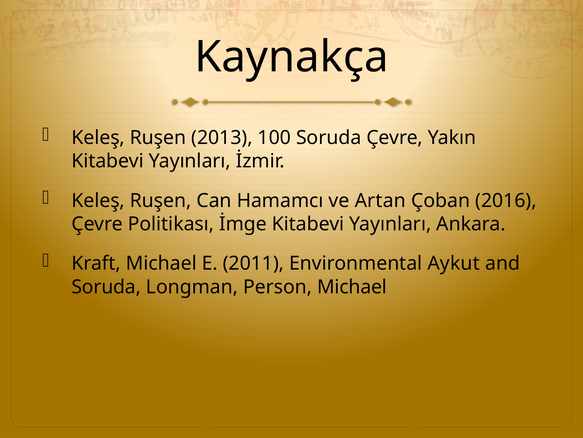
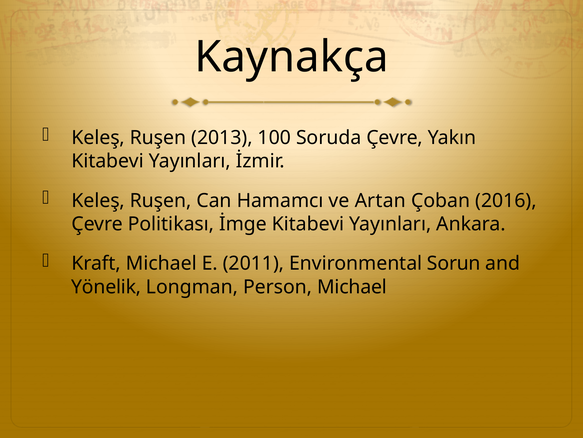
Aykut: Aykut -> Sorun (454, 263)
Soruda: Soruda -> Yönelik (106, 286)
